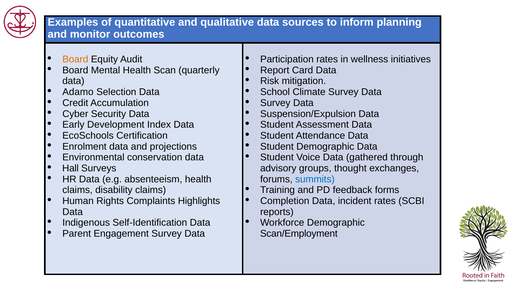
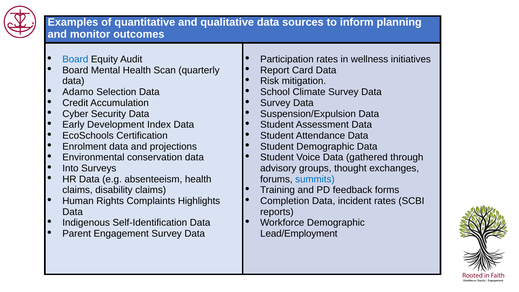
Board colour: orange -> blue (75, 59)
Hall: Hall -> Into (70, 168)
Scan/Employment: Scan/Employment -> Lead/Employment (299, 234)
